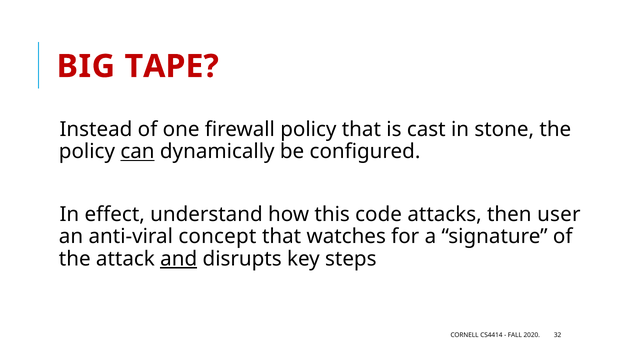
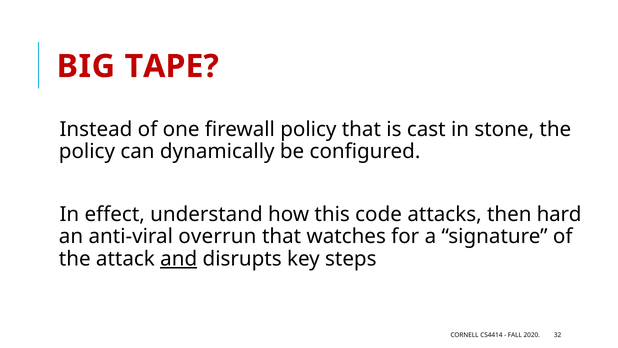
can underline: present -> none (137, 151)
user: user -> hard (559, 214)
concept: concept -> overrun (217, 236)
